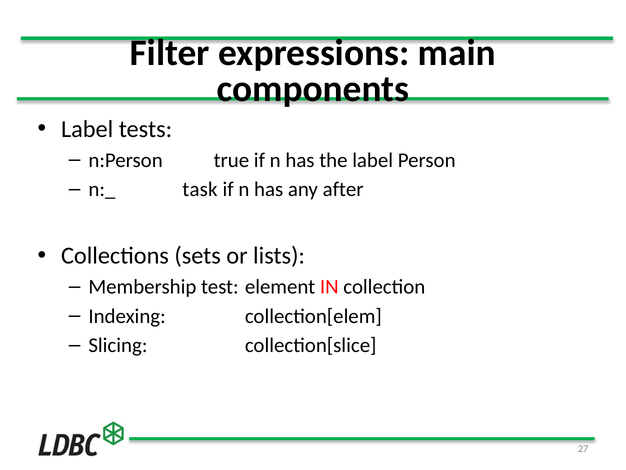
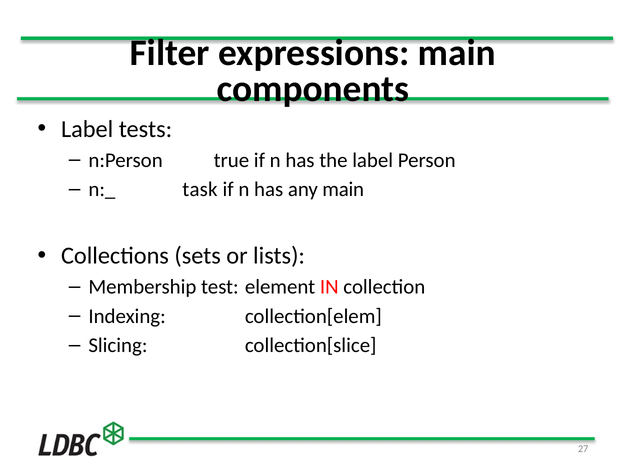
any after: after -> main (343, 189)
